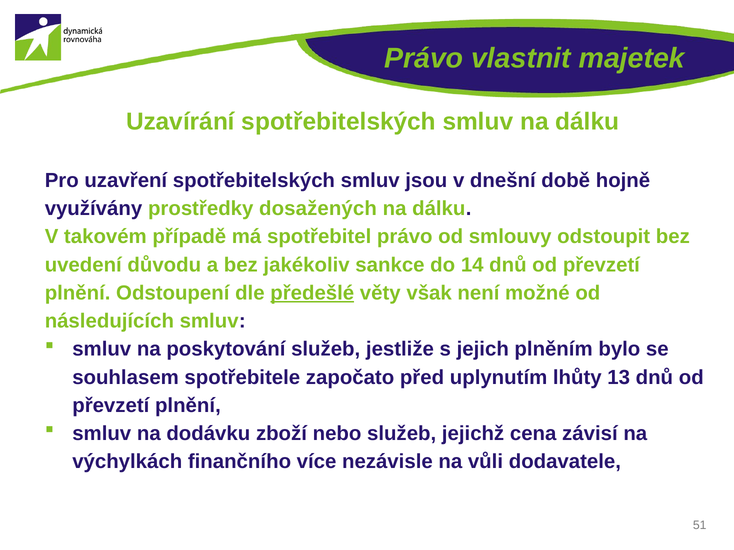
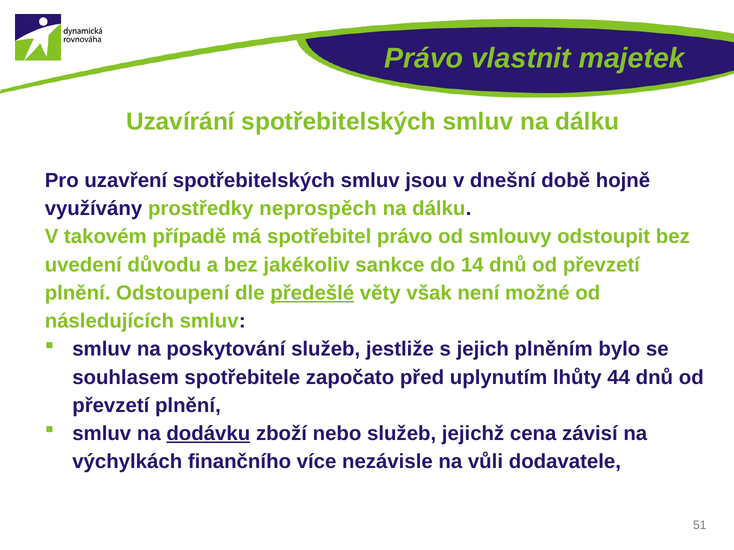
dosažených: dosažených -> neprospěch (318, 209)
13: 13 -> 44 (619, 378)
dodávku underline: none -> present (208, 434)
